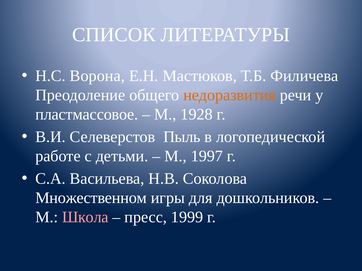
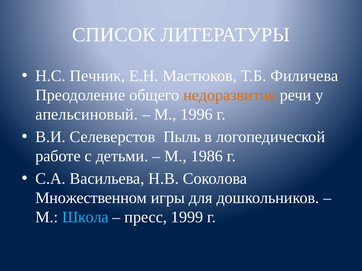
Ворона: Ворона -> Печник (97, 76)
пластмассовое: пластмассовое -> апельсиновый (87, 115)
1928: 1928 -> 1996 (197, 115)
1997: 1997 -> 1986 (207, 156)
Школа colour: pink -> light blue (85, 218)
